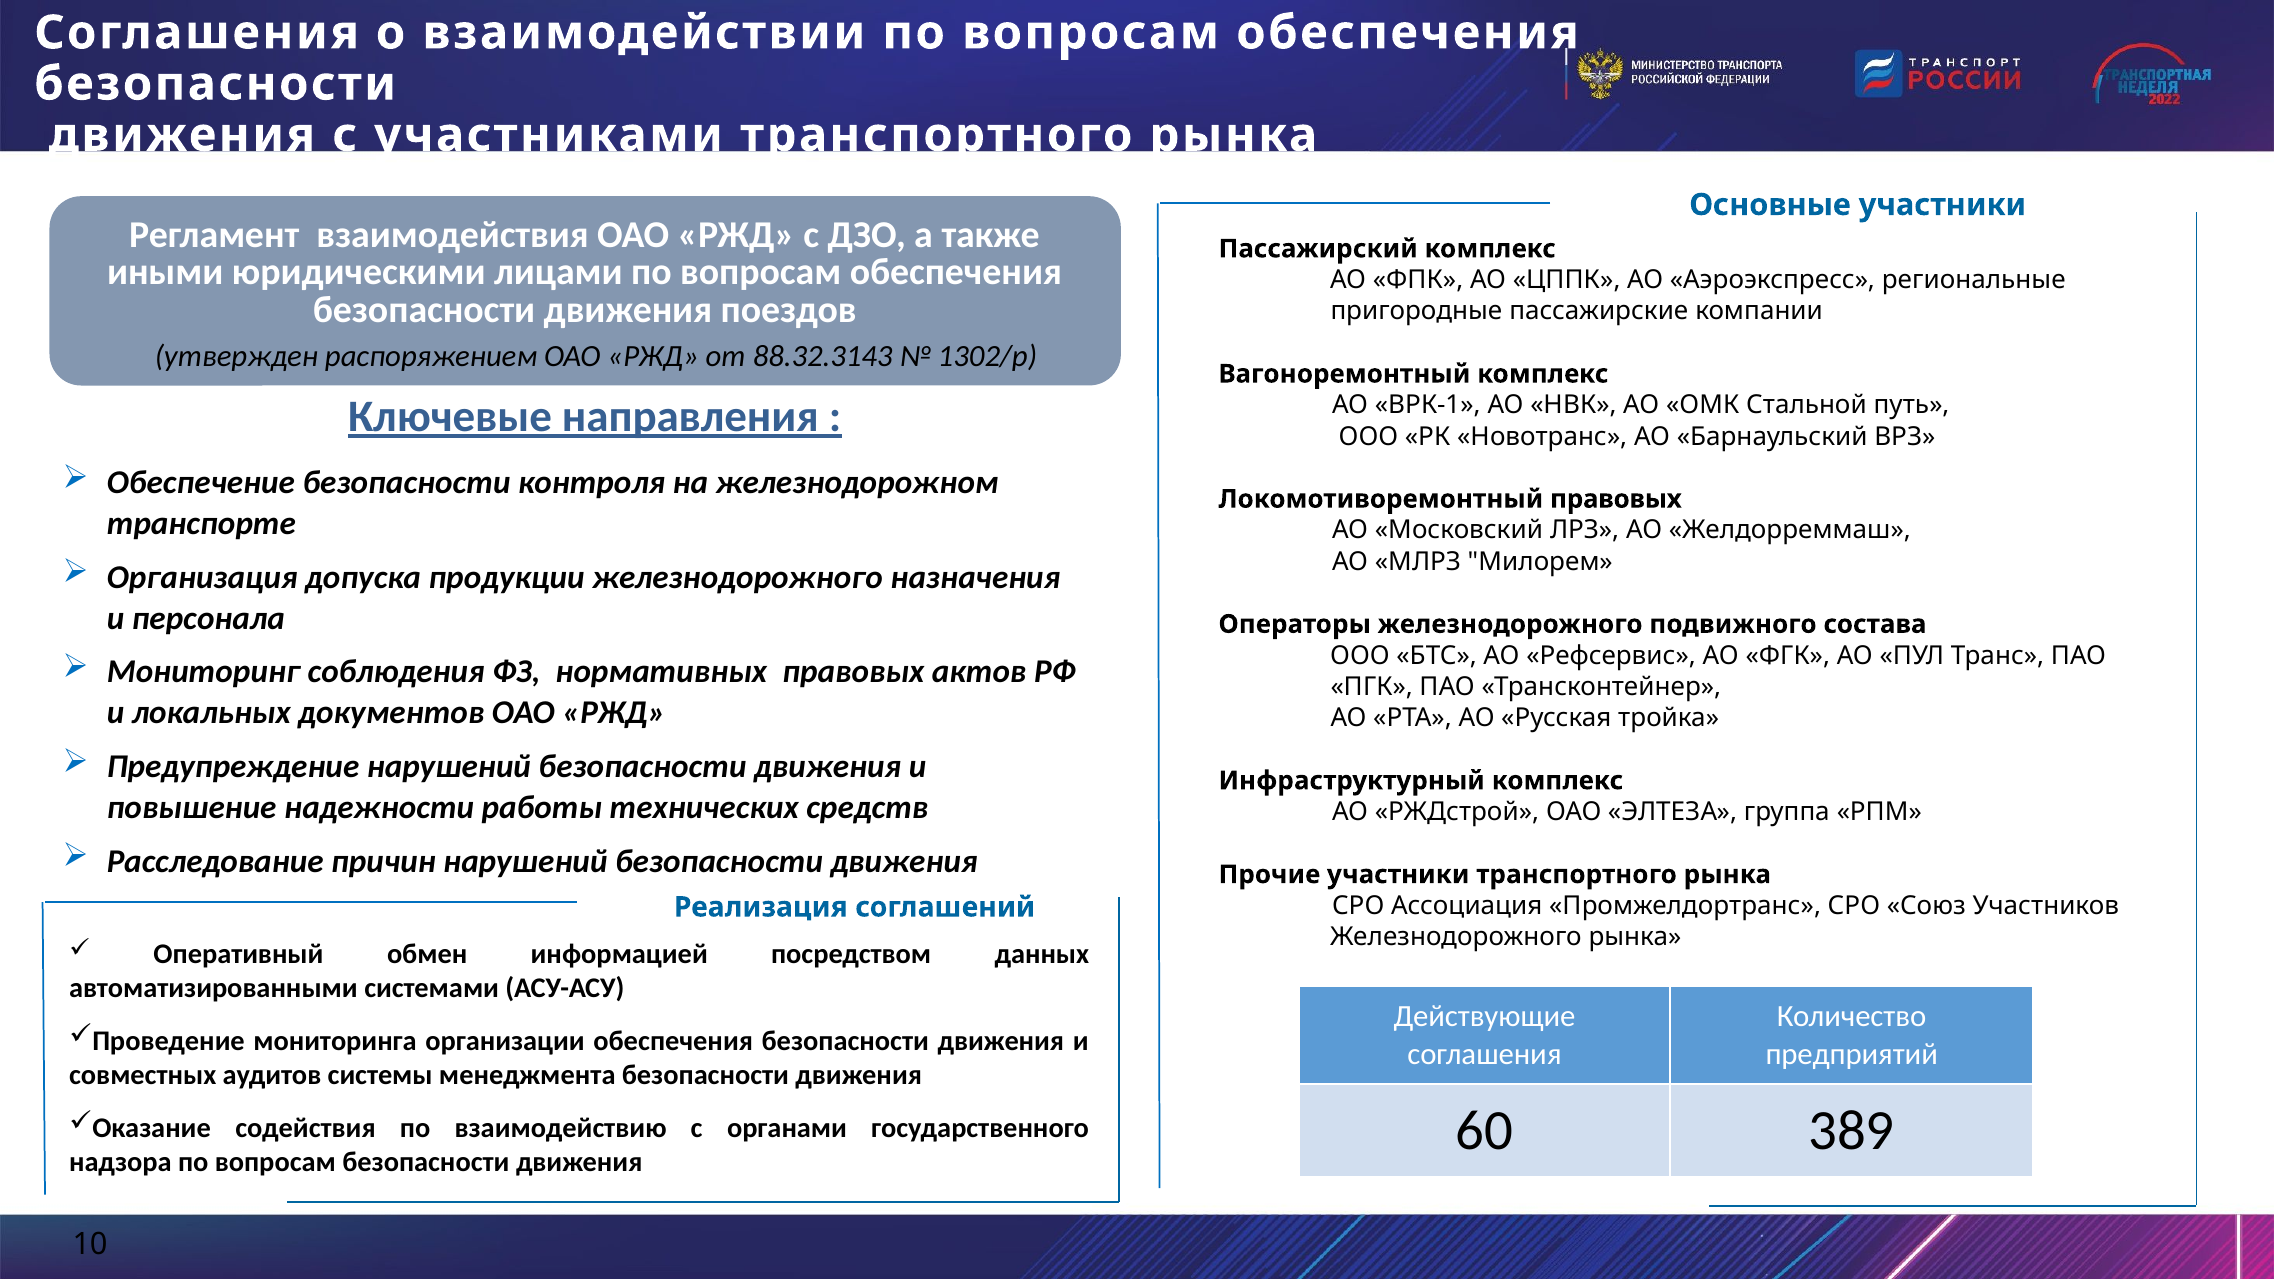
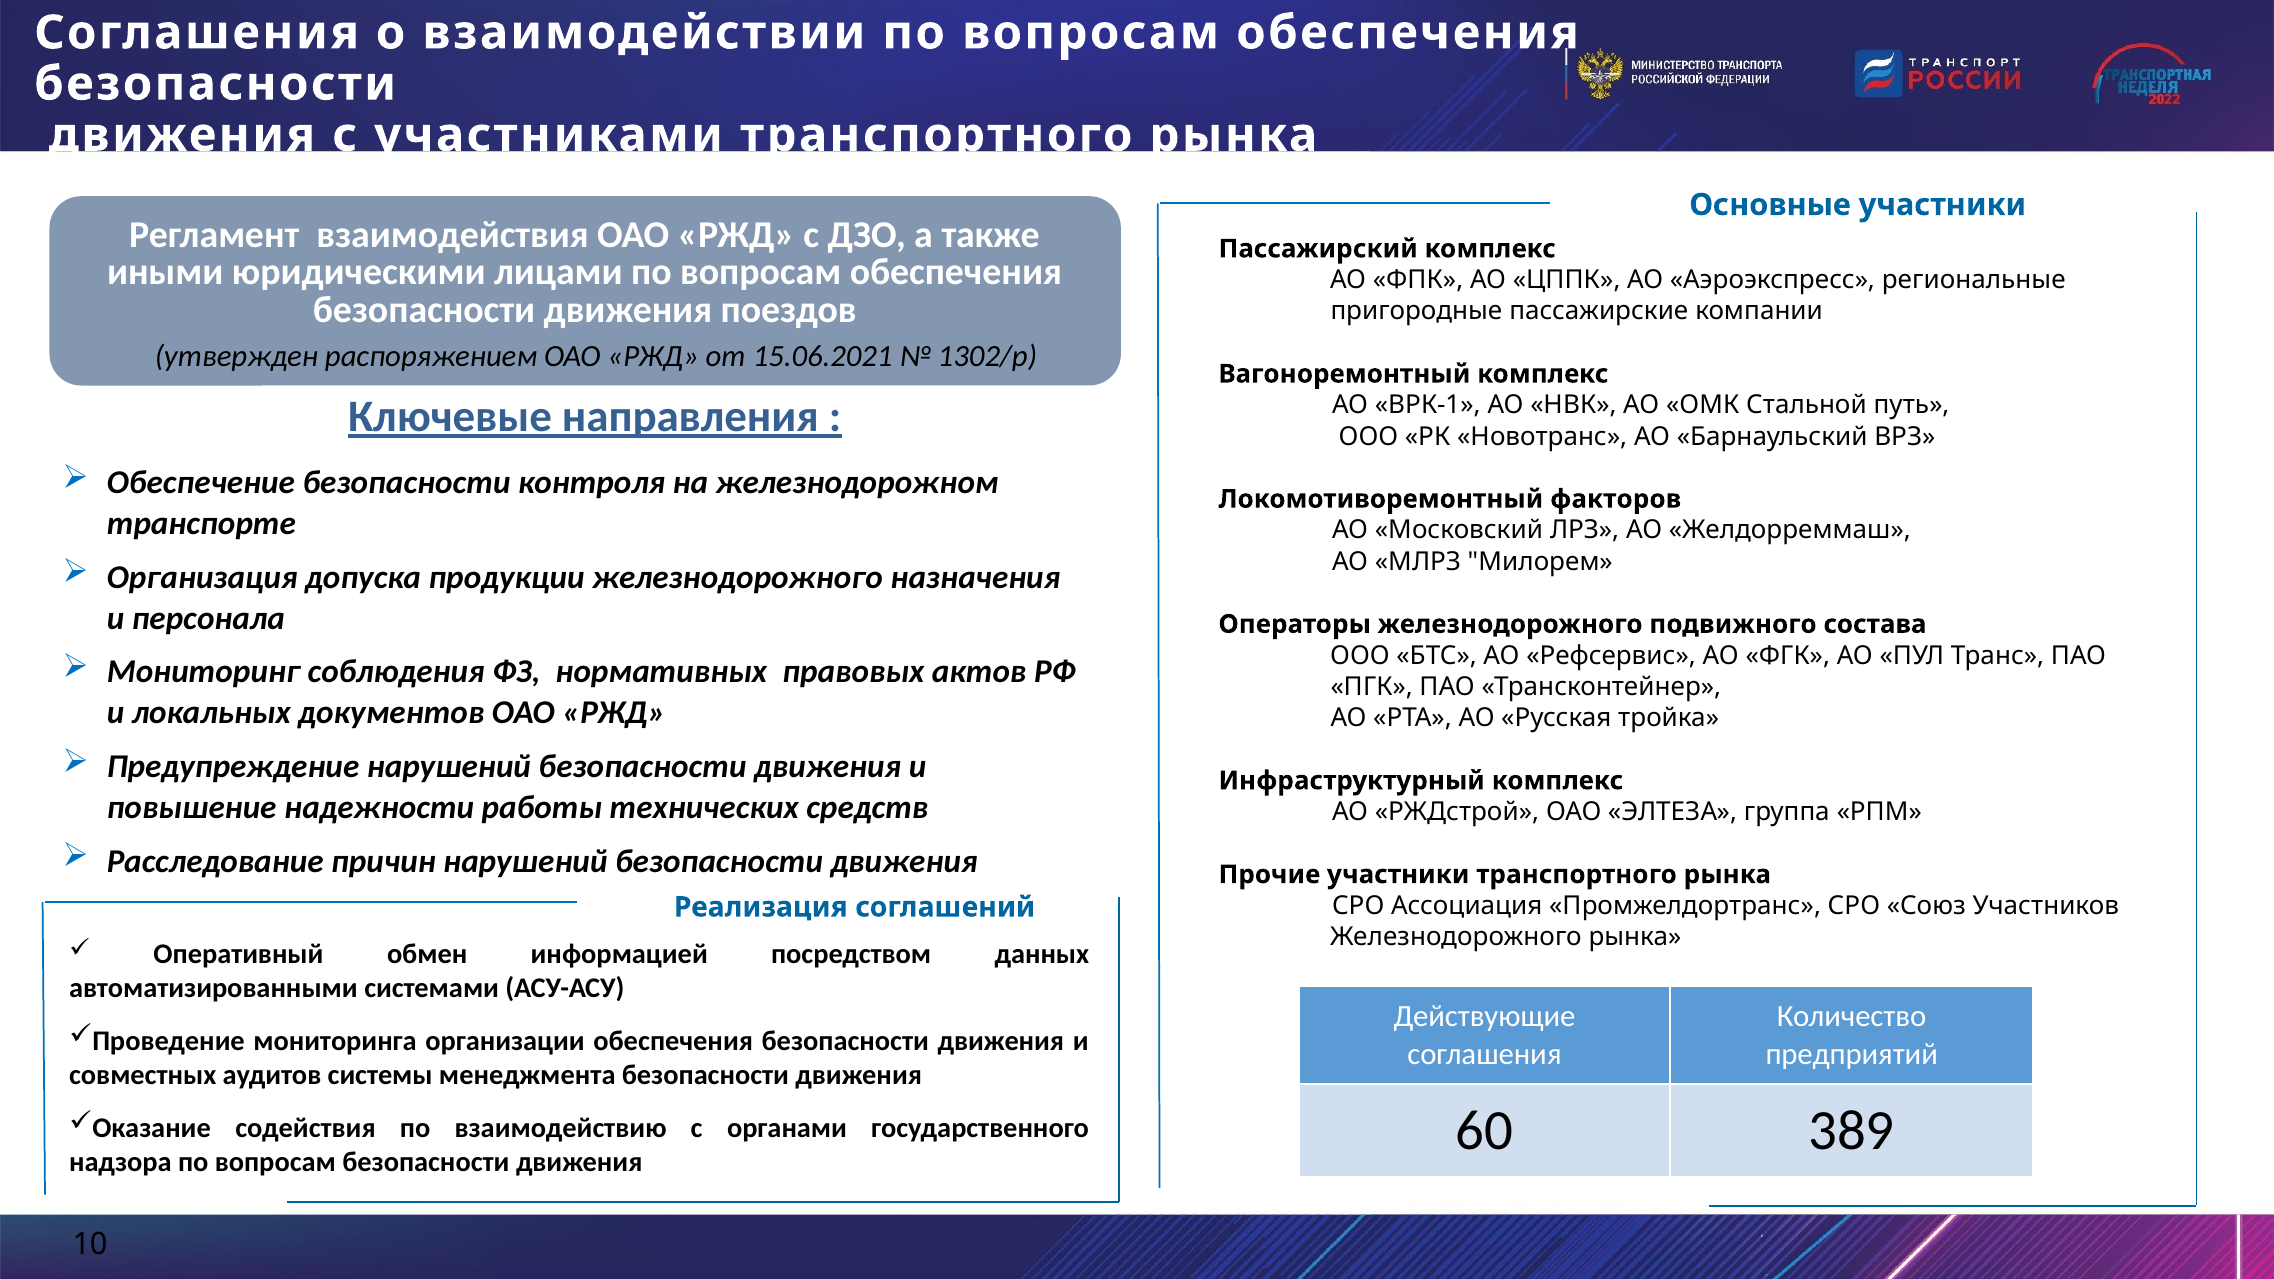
88.32.3143: 88.32.3143 -> 15.06.2021 (823, 356)
Локомотиворемонтный правовых: правовых -> факторов (1616, 499)
